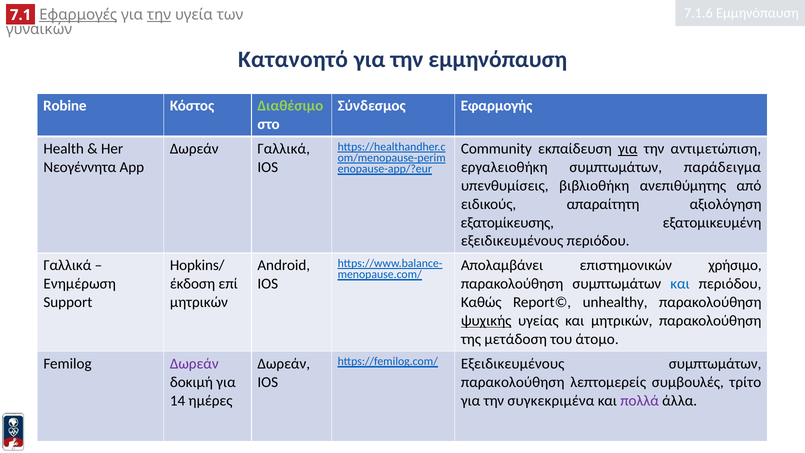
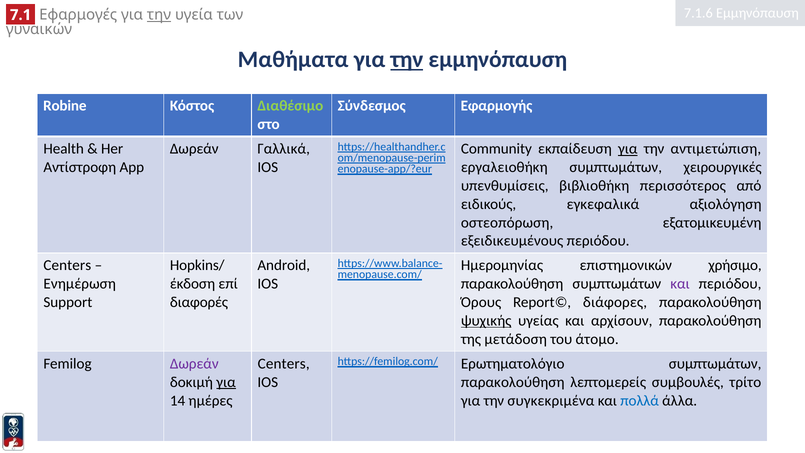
Εφαρμογές underline: present -> none (78, 15)
Κατανοητό: Κατανοητό -> Μαθήματα (293, 60)
την underline: none -> present (407, 60)
Νεογέννητα: Νεογέννητα -> Αντίστροφη (80, 167)
παράδειγμα: παράδειγμα -> χειρουργικές (723, 167)
ανεπιθύμητης: ανεπιθύμητης -> περισσότερος (683, 186)
απαραίτητη: απαραίτητη -> εγκεφαλικά (603, 204)
εξατομίκευσης: εξατομίκευσης -> οστεοπόρωση (507, 222)
Γαλλικά: Γαλλικά -> Centers (67, 265)
Απολαμβάνει: Απολαμβάνει -> Ημερομηνίας (502, 265)
και colour: blue -> purple (680, 284)
μητρικών: μητρικών -> διαφορές (199, 302)
Καθώς: Καθώς -> Όρους (481, 302)
unhealthy: unhealthy -> διάφορες (615, 302)
και μητρικών: μητρικών -> αρχίσουν (622, 321)
https://femilog.com/ Εξειδικευμένους: Εξειδικευμένους -> Ερωτηματολόγιο (513, 364)
Δωρεάν: Δωρεάν -> Centers (284, 364)
για underline: none -> present (226, 382)
πολλά colour: purple -> blue (640, 400)
